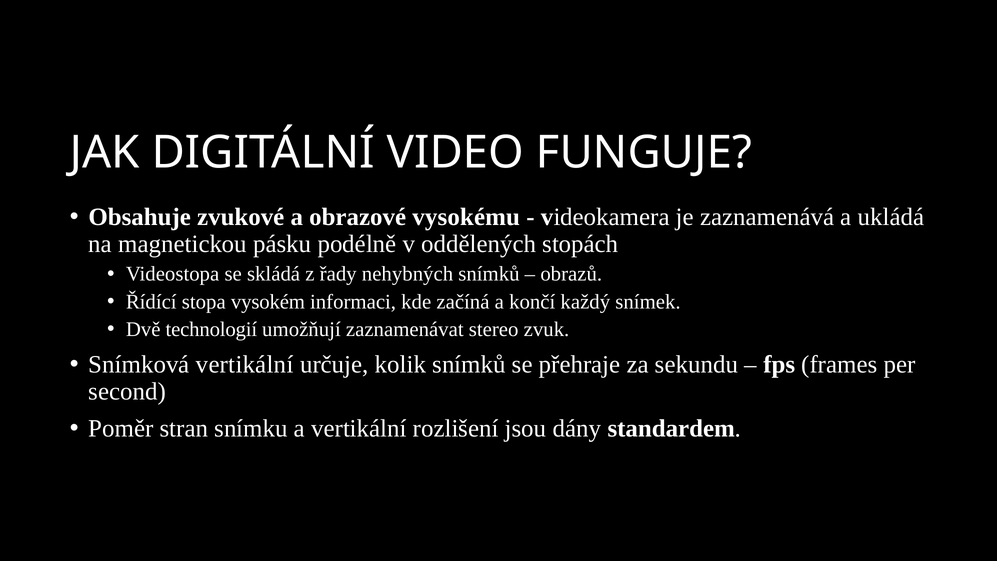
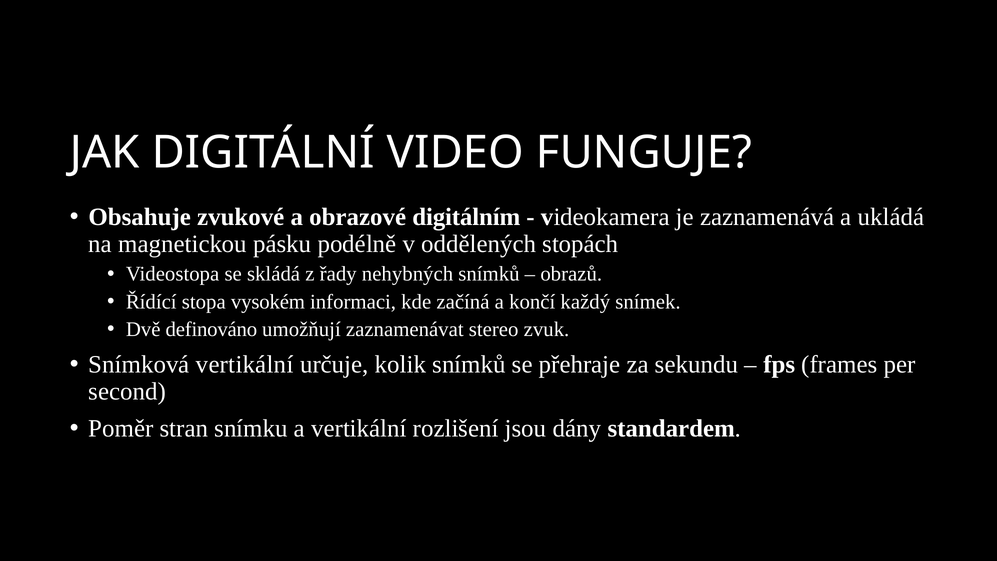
vysokému: vysokému -> digitálním (466, 217)
technologií: technologií -> definováno (211, 329)
